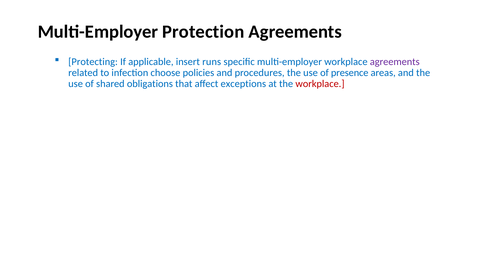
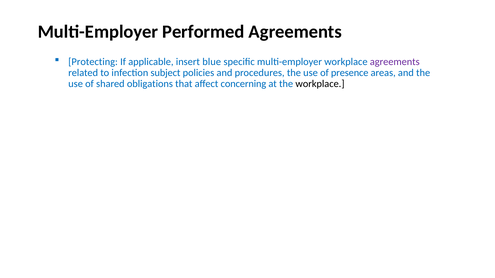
Protection: Protection -> Performed (203, 32)
runs: runs -> blue (212, 62)
choose: choose -> subject (165, 73)
exceptions: exceptions -> concerning (243, 84)
workplace colour: red -> black (320, 84)
